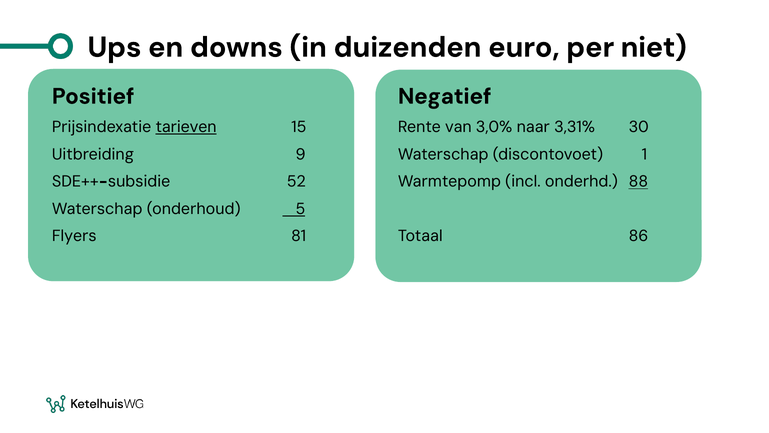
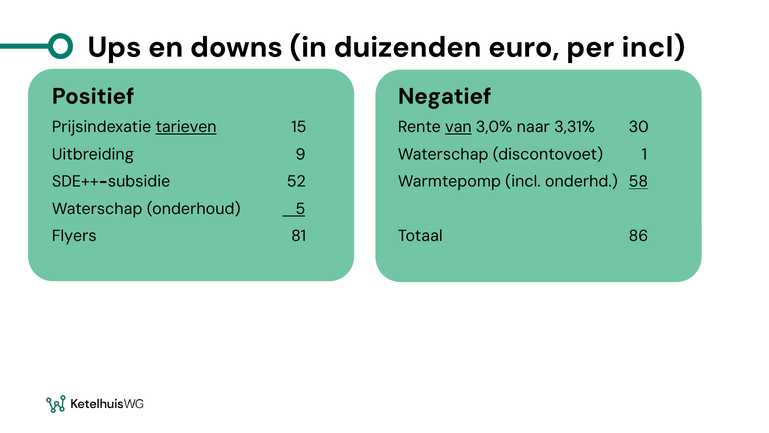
per niet: niet -> incl (653, 47)
van underline: none -> present (458, 127)
88: 88 -> 58 (638, 181)
